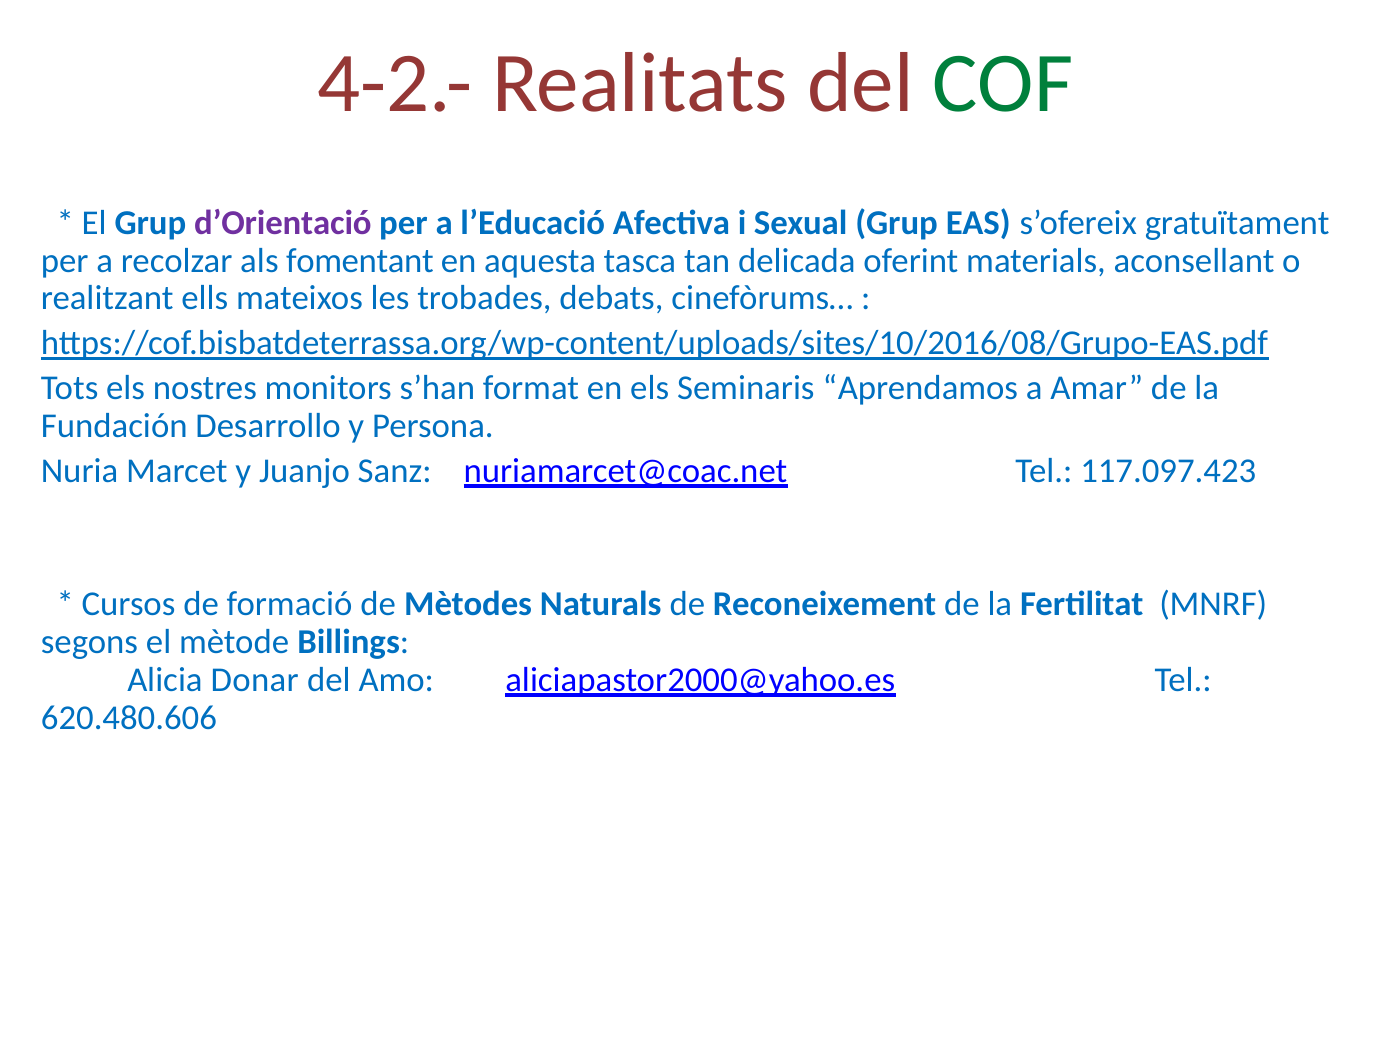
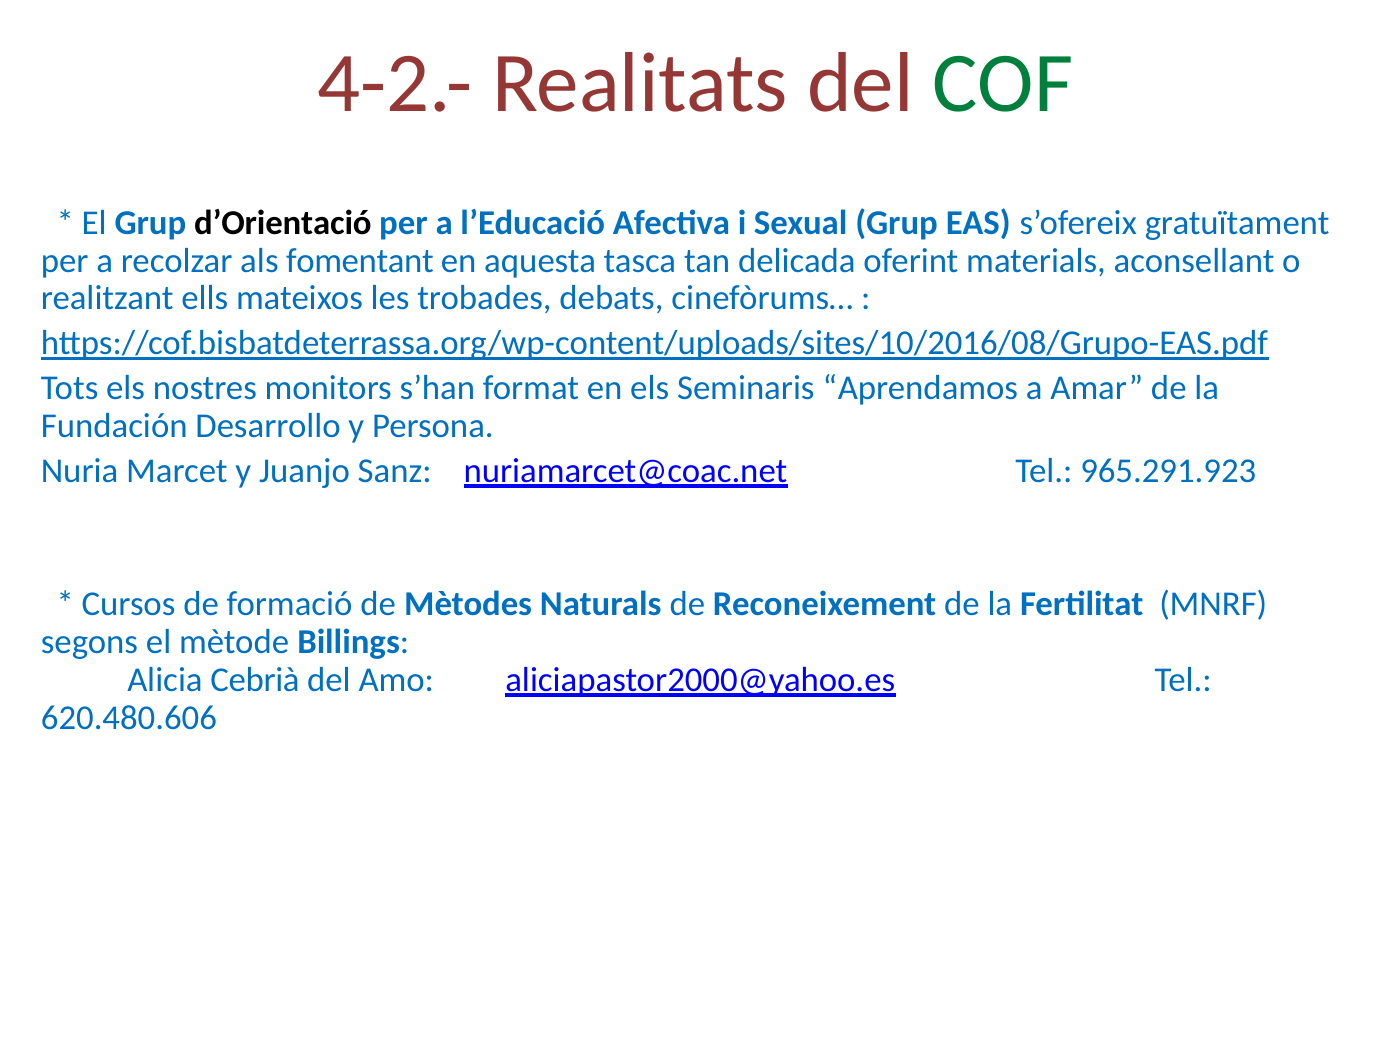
d’Orientació colour: purple -> black (283, 223)
117.097.423: 117.097.423 -> 965.291.923 (1168, 471)
Donar: Donar -> Cebrià (255, 680)
